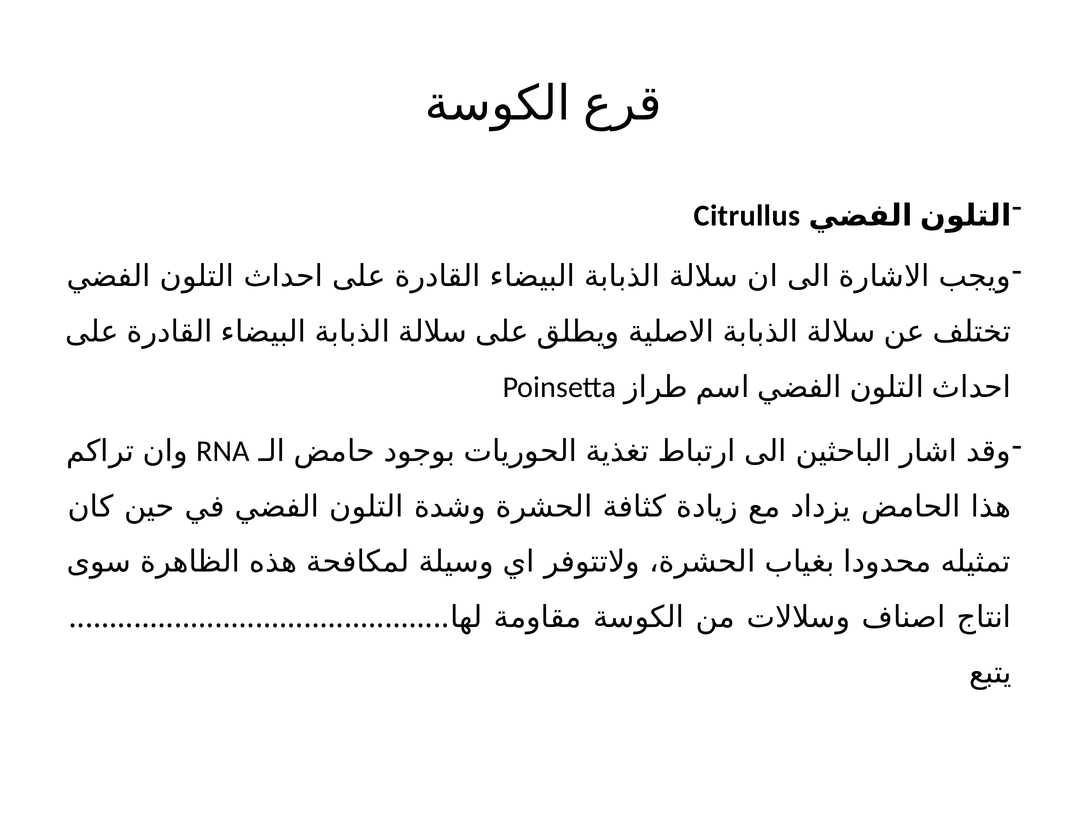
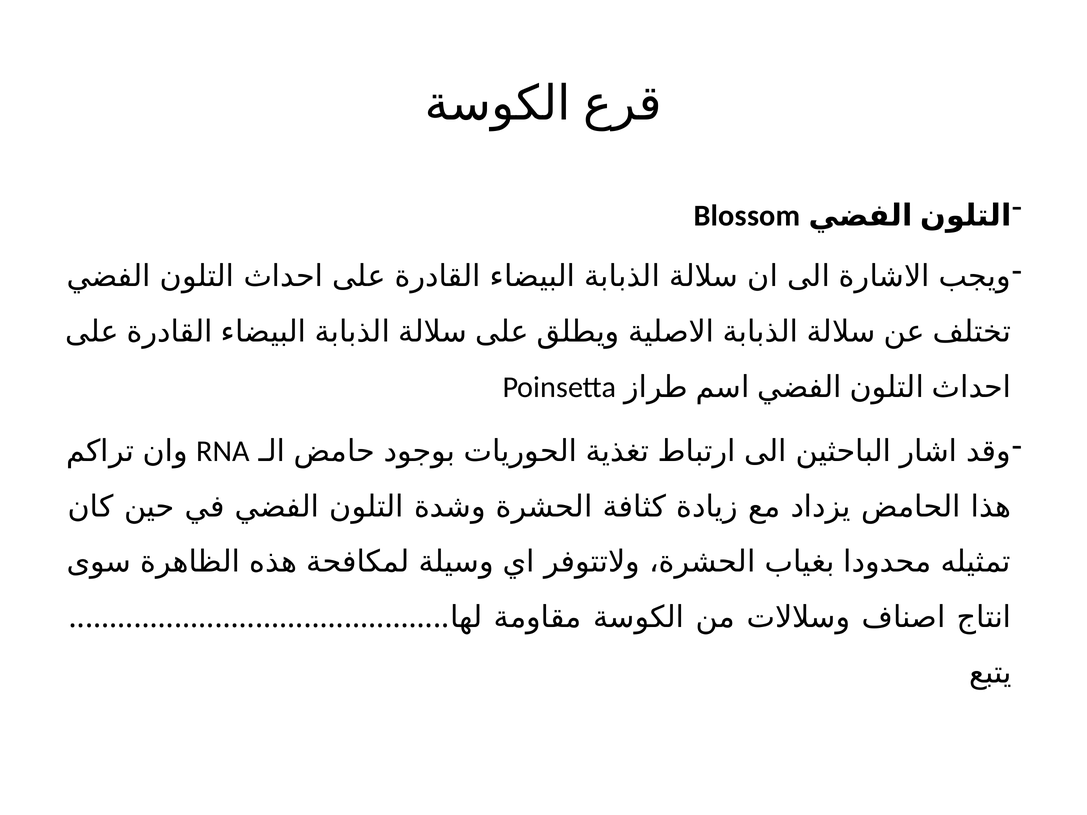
Citrullus: Citrullus -> Blossom (747, 216)
